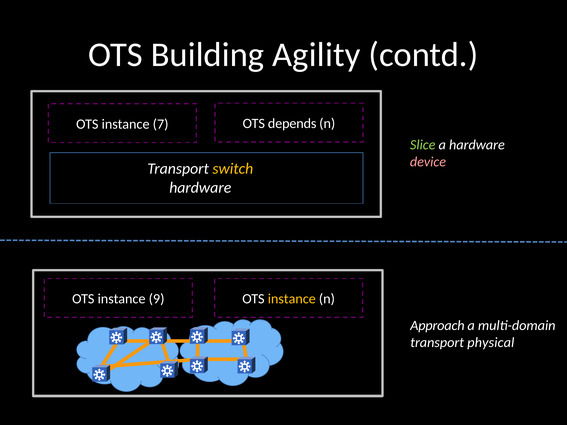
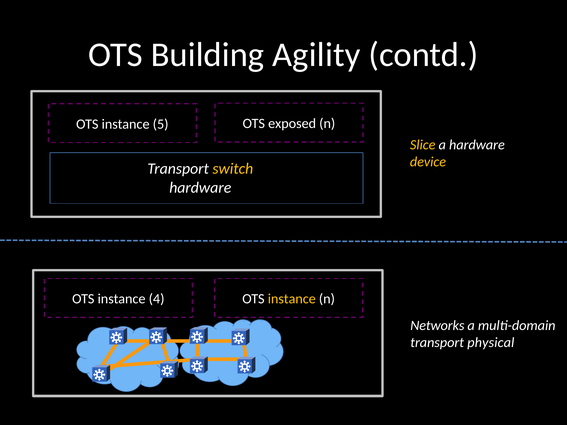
7: 7 -> 5 (161, 124)
depends: depends -> exposed (292, 124)
Slice colour: light green -> yellow (423, 145)
device colour: pink -> yellow (428, 162)
9: 9 -> 4 (157, 299)
Approach: Approach -> Networks (437, 326)
